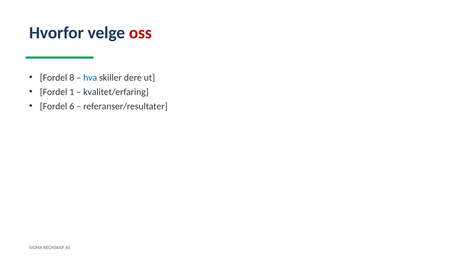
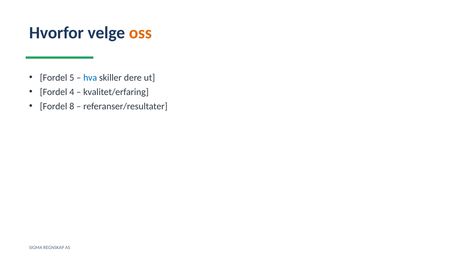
oss colour: red -> orange (140, 33)
8: 8 -> 5 (72, 78)
1: 1 -> 4 (72, 92)
6: 6 -> 8 (72, 106)
